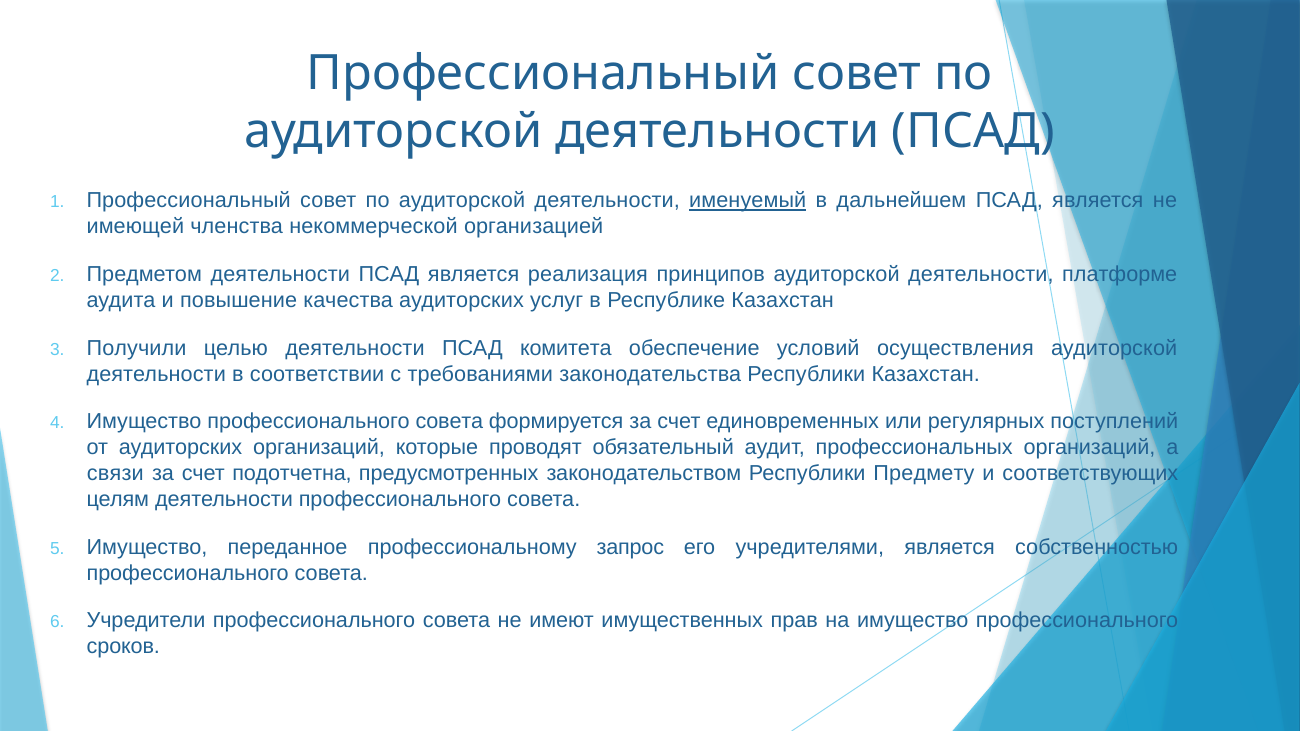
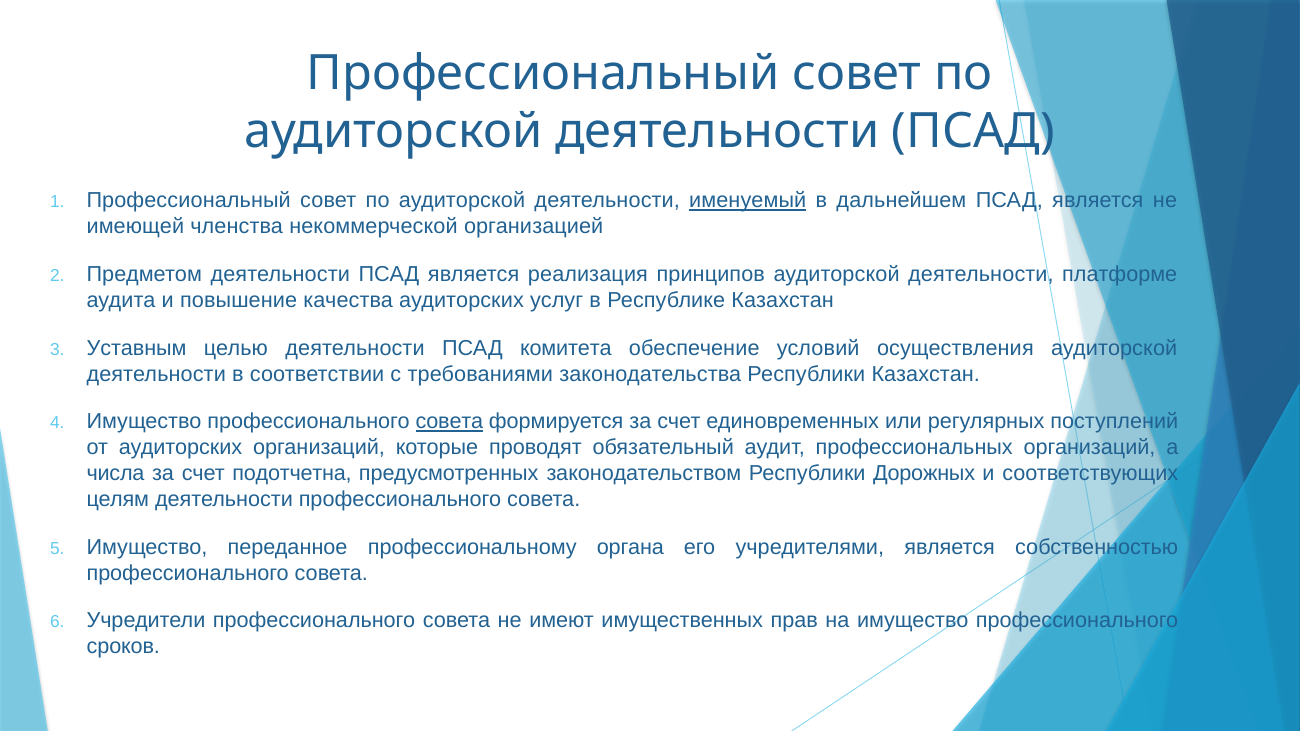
Получили: Получили -> Уставным (137, 348)
совета underline: none -> present (449, 422)
связи: связи -> числа (115, 474)
Предмету: Предмету -> Дорожных (924, 474)
запрос: запрос -> органа (630, 547)
